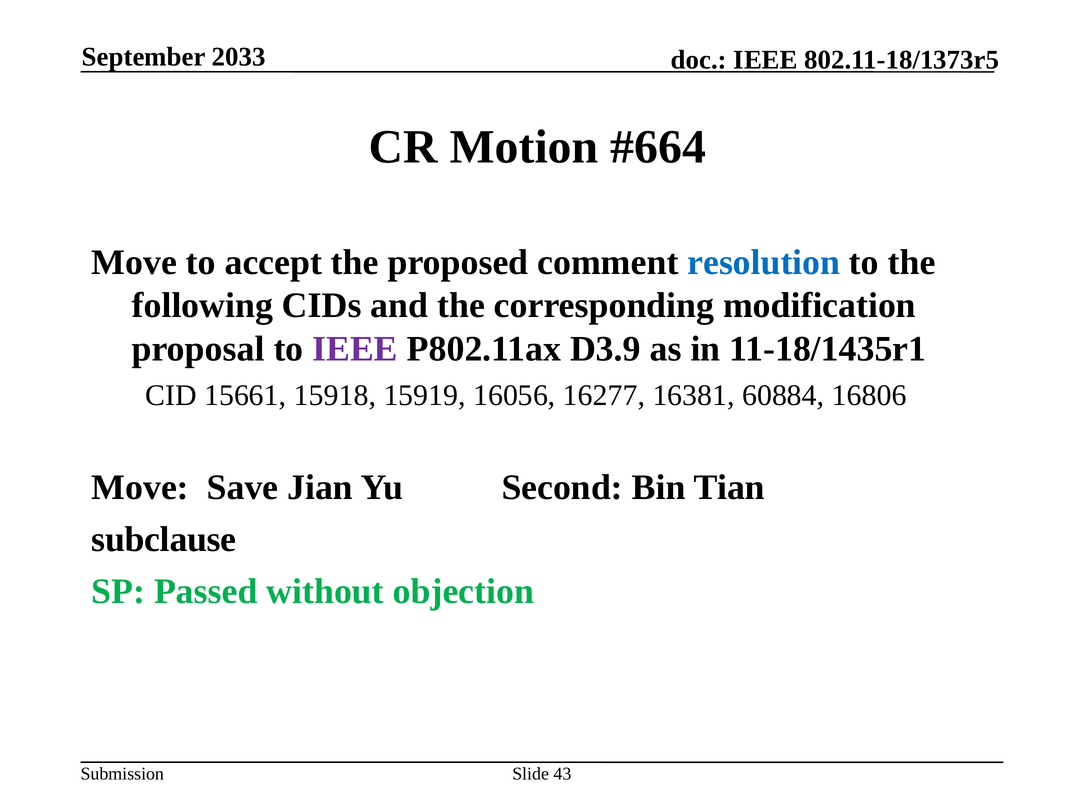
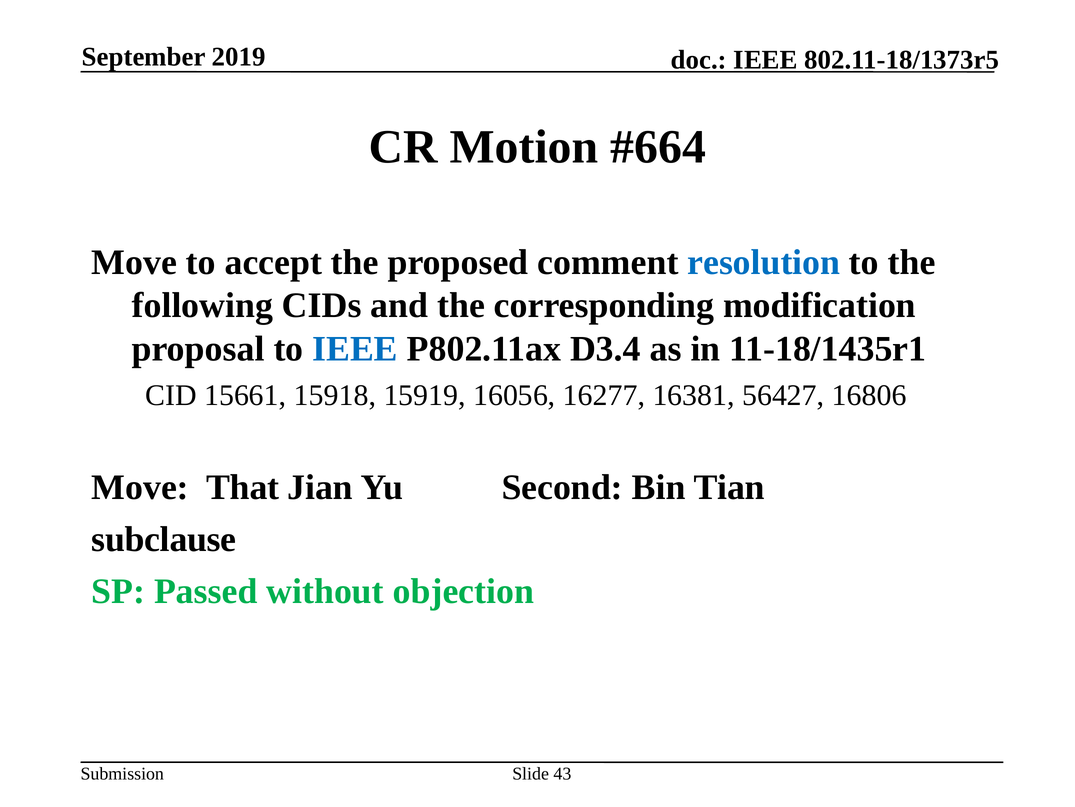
2033: 2033 -> 2019 (239, 57)
IEEE colour: purple -> blue (355, 348)
D3.9: D3.9 -> D3.4 (605, 348)
60884: 60884 -> 56427 (783, 395)
Save: Save -> That (243, 487)
